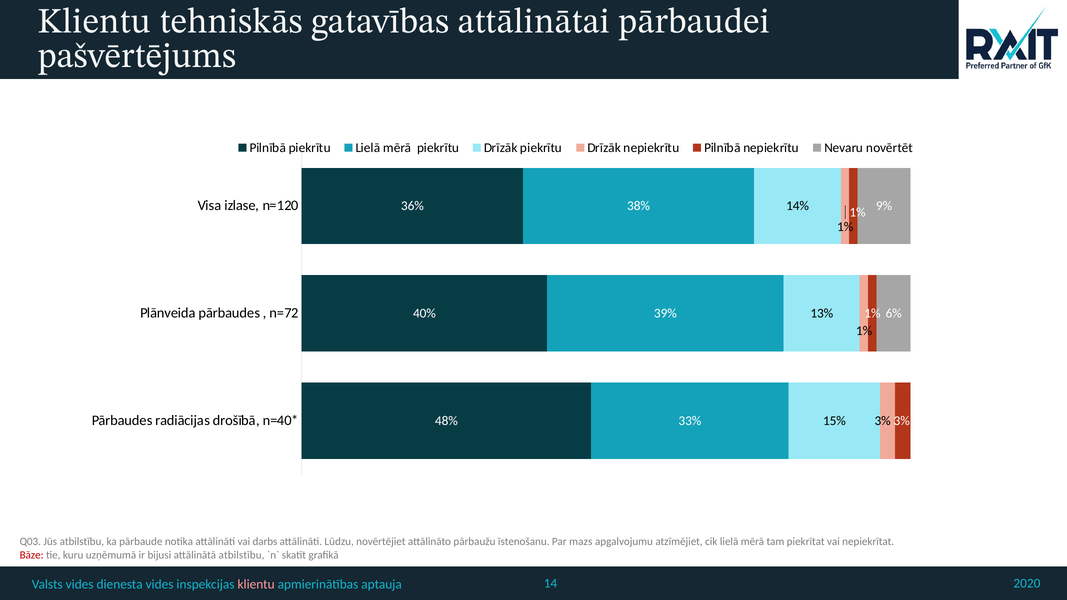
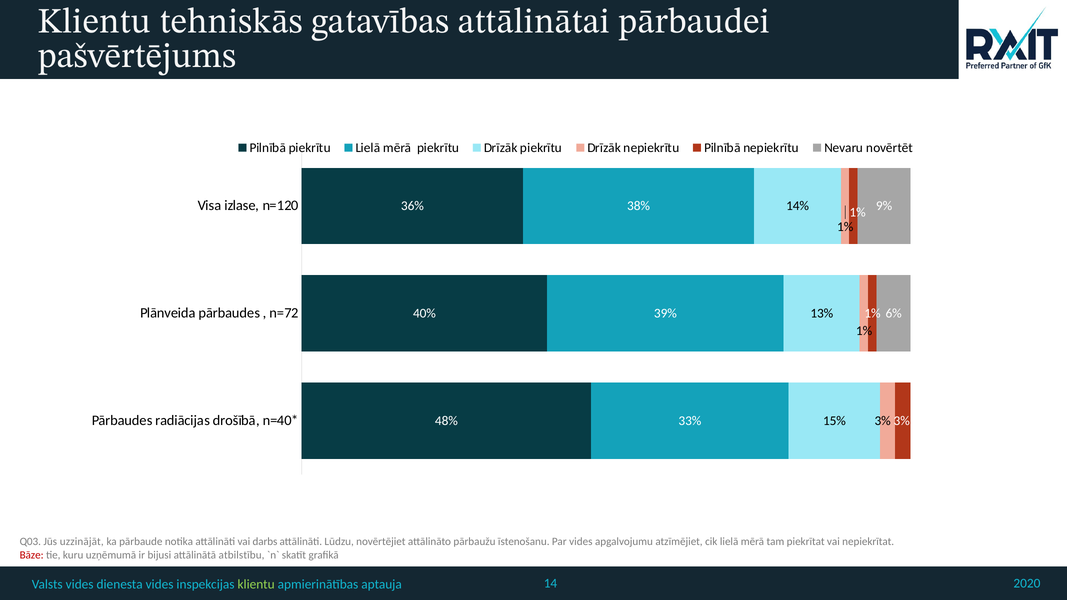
Jūs atbilstību: atbilstību -> uzzinājāt (82, 542)
Par mazs: mazs -> vides (581, 542)
klientu colour: pink -> light green (256, 584)
